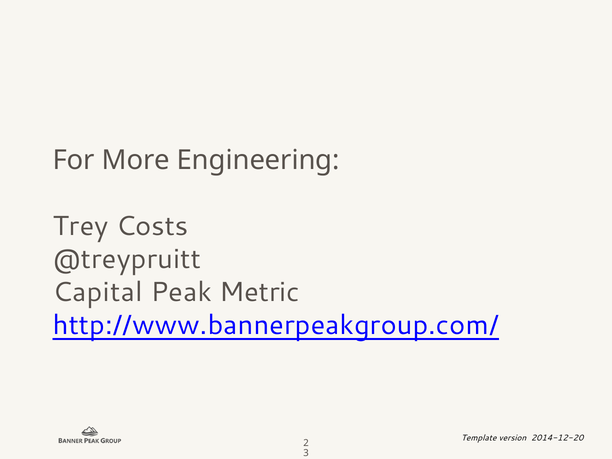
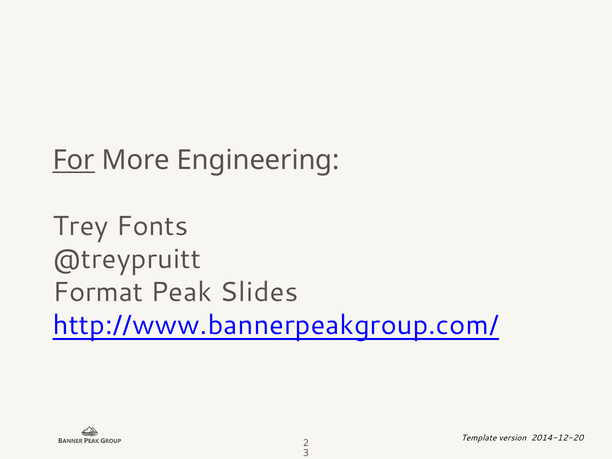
For underline: none -> present (74, 160)
Costs: Costs -> Fonts (152, 226)
Capital: Capital -> Format (98, 292)
Metric: Metric -> Slides (259, 292)
